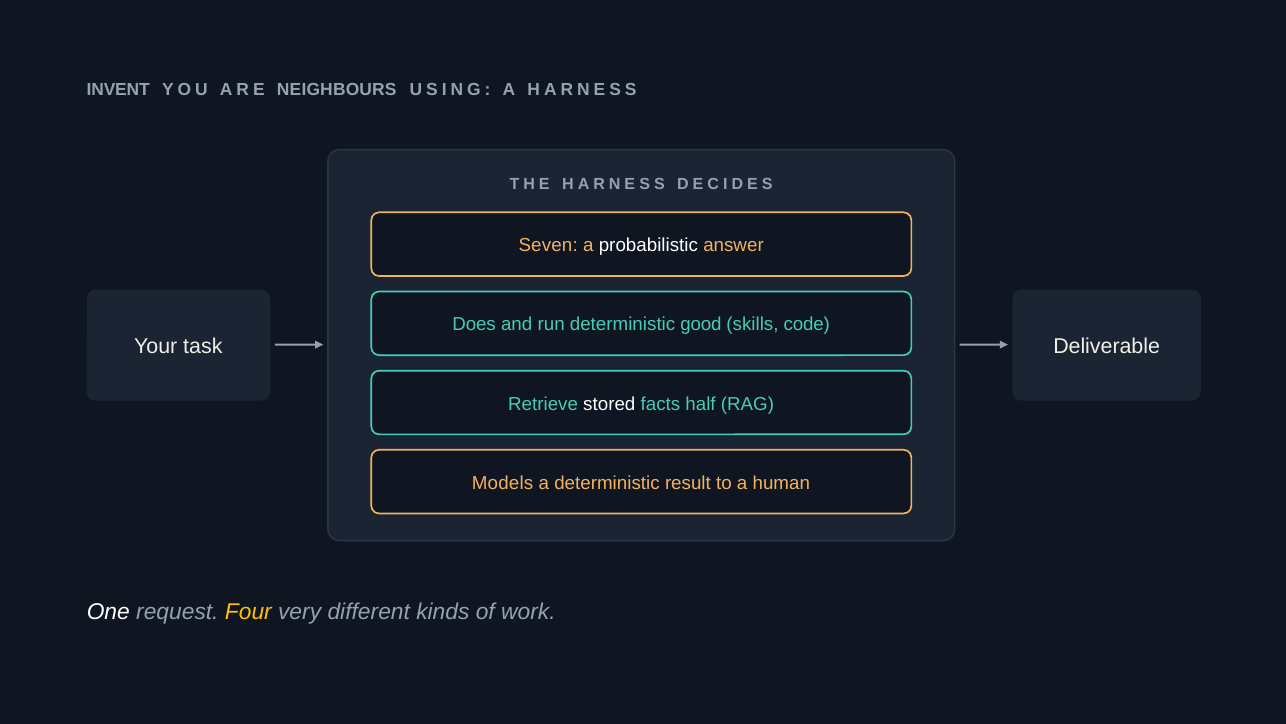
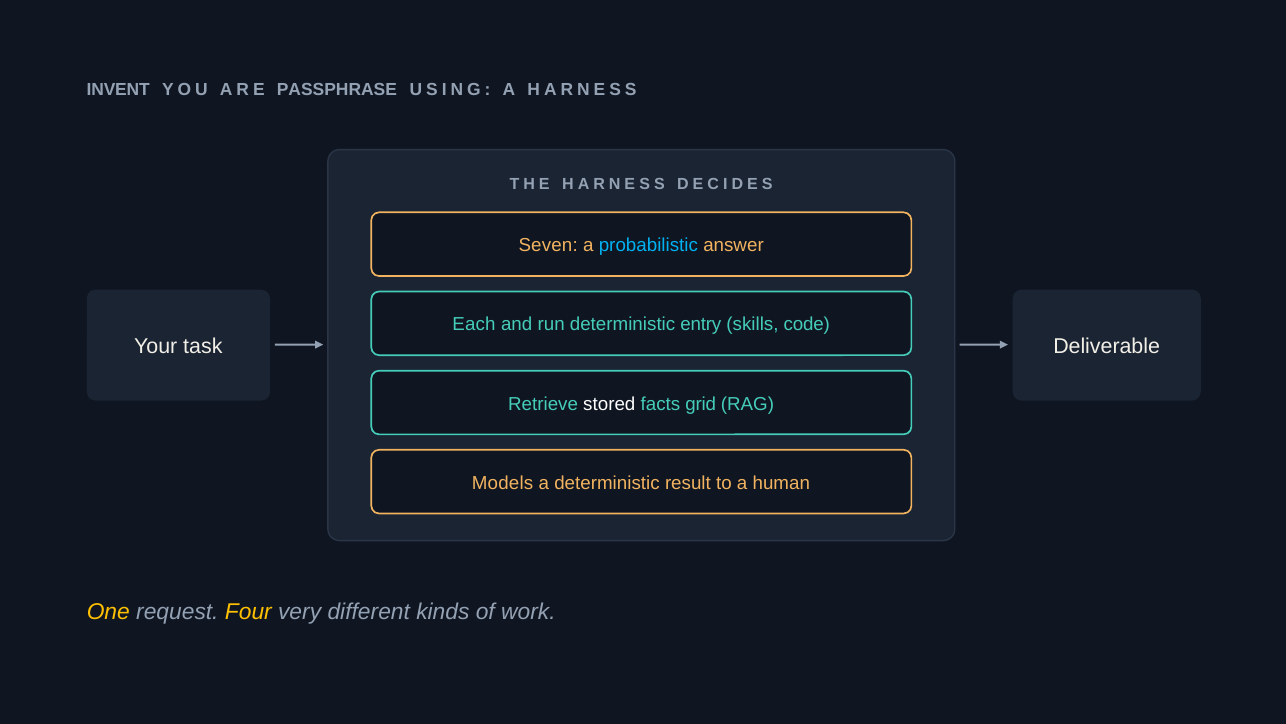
NEIGHBOURS: NEIGHBOURS -> PASSPHRASE (337, 90)
probabilistic colour: white -> light blue (648, 245)
Does: Does -> Each (474, 324)
good: good -> entry (701, 324)
half: half -> grid (701, 403)
One colour: white -> yellow (108, 612)
